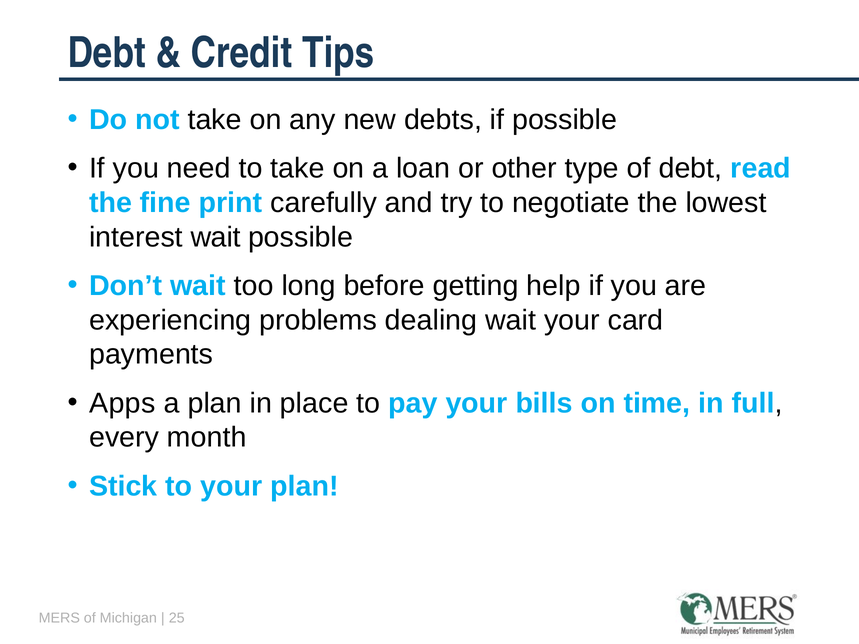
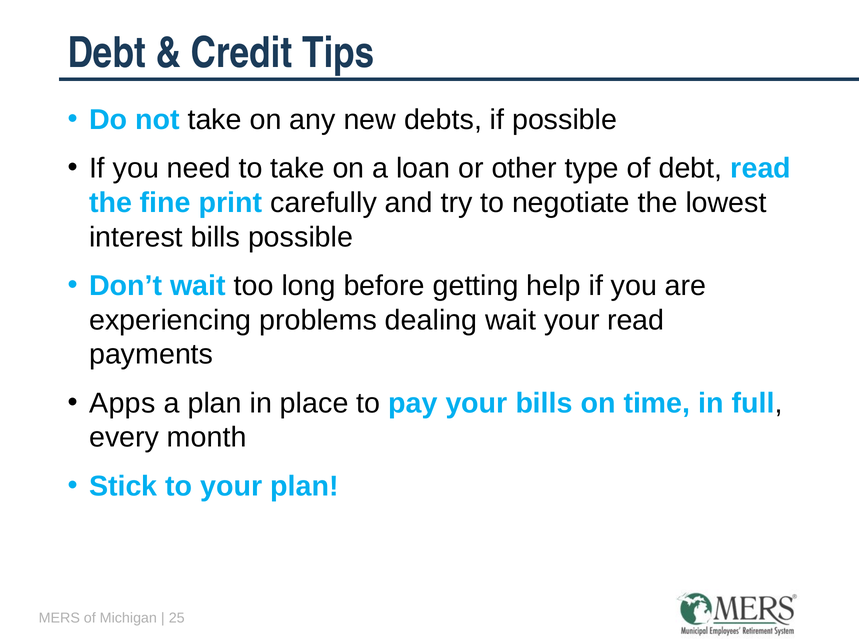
interest wait: wait -> bills (215, 237)
your card: card -> read (636, 320)
